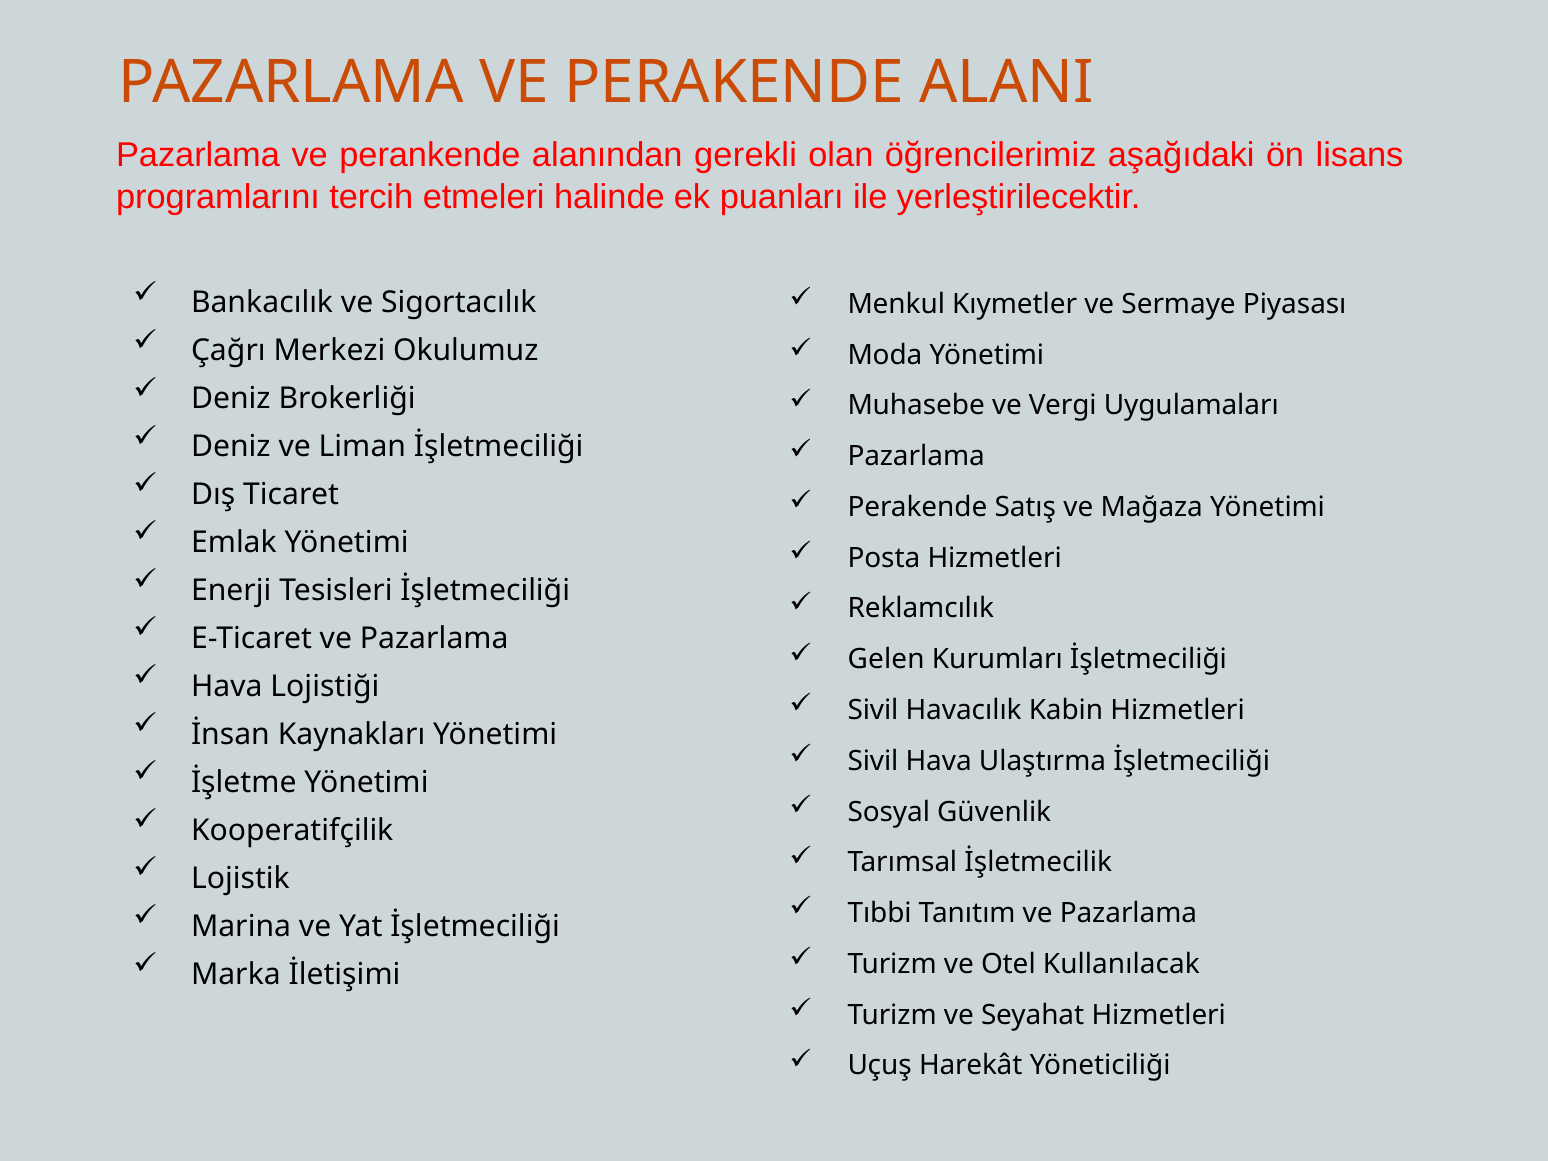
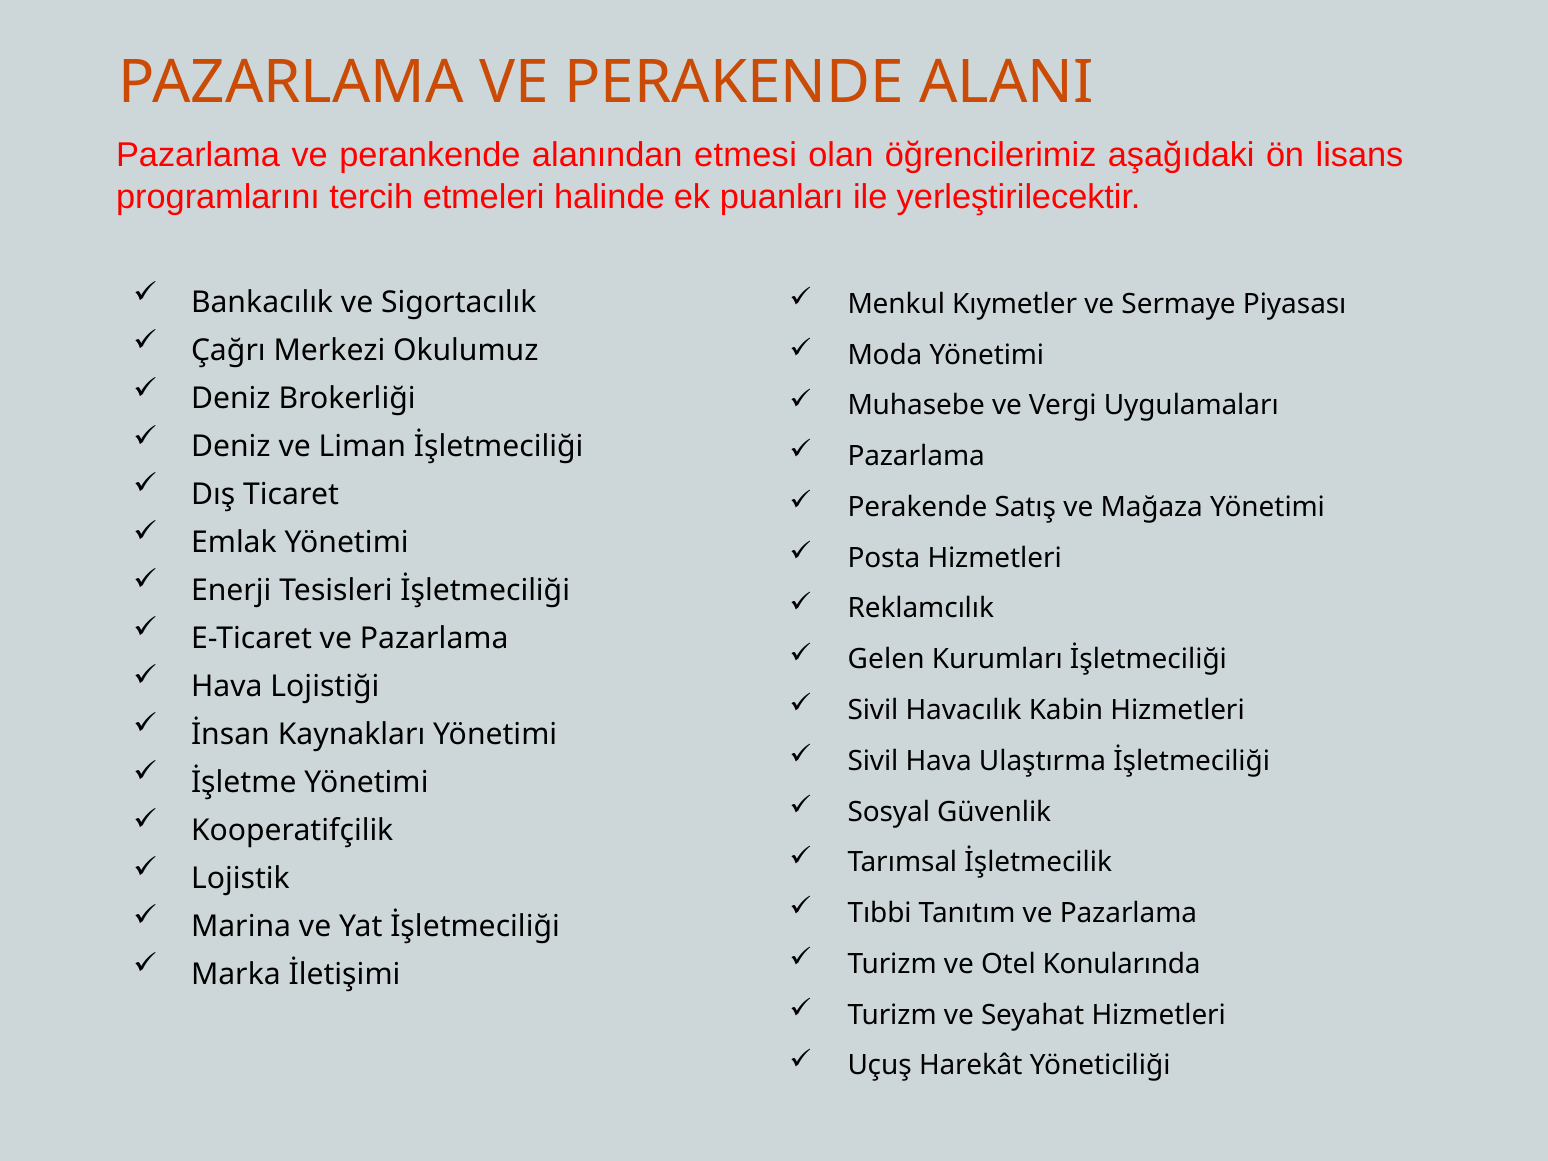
gerekli: gerekli -> etmesi (745, 156)
Kullanılacak: Kullanılacak -> Konularında (1122, 964)
